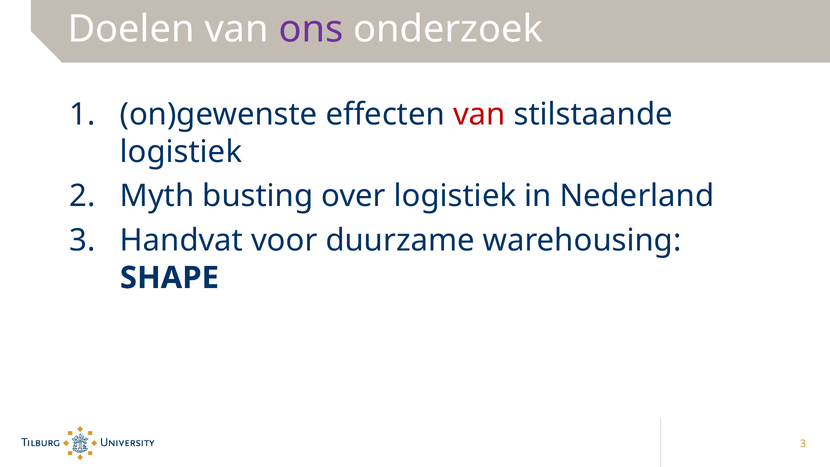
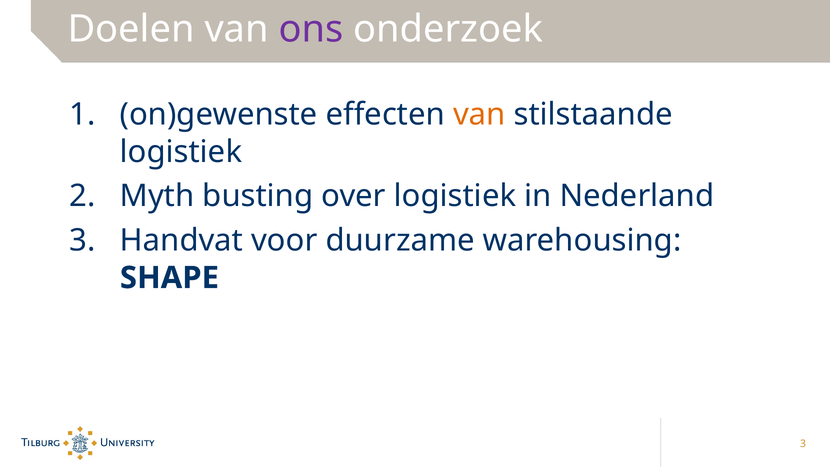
van colour: red -> orange (479, 115)
